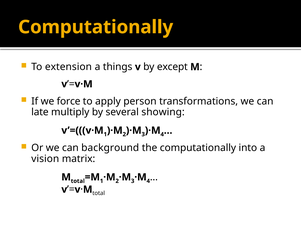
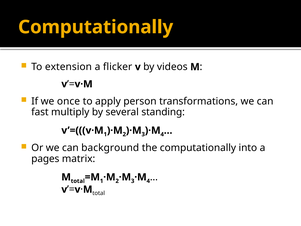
things: things -> flicker (118, 67)
except: except -> videos (172, 67)
force: force -> once (68, 101)
late: late -> fast (40, 112)
showing: showing -> standing (163, 112)
vision: vision -> pages (45, 159)
